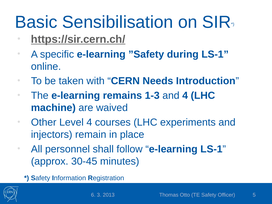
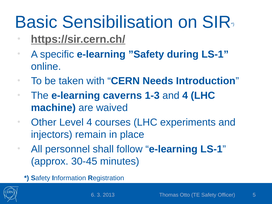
remains: remains -> caverns (122, 96)
